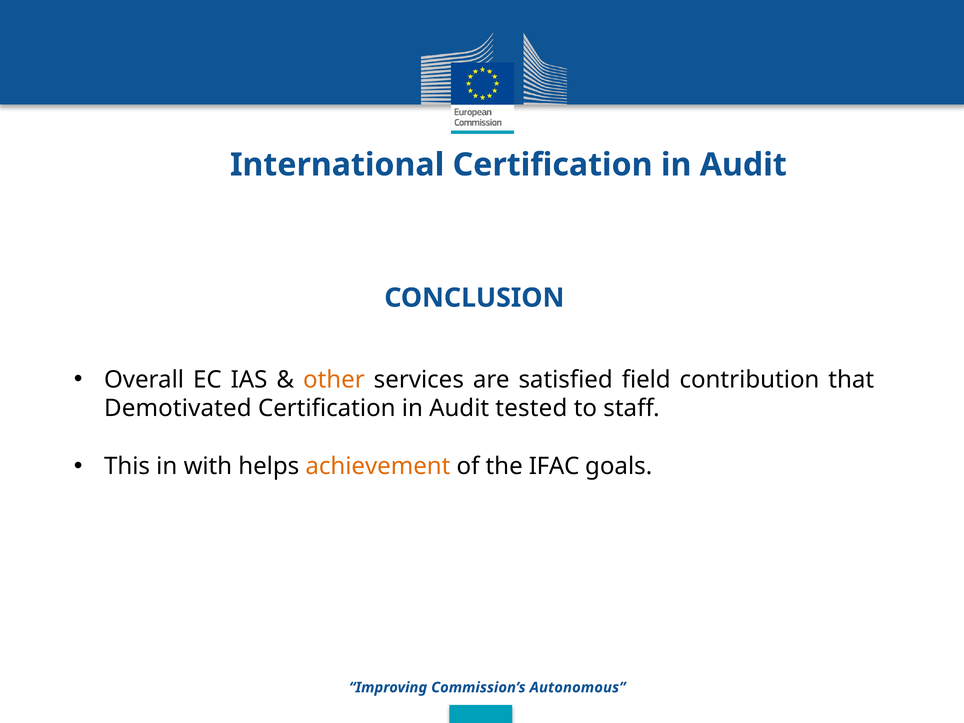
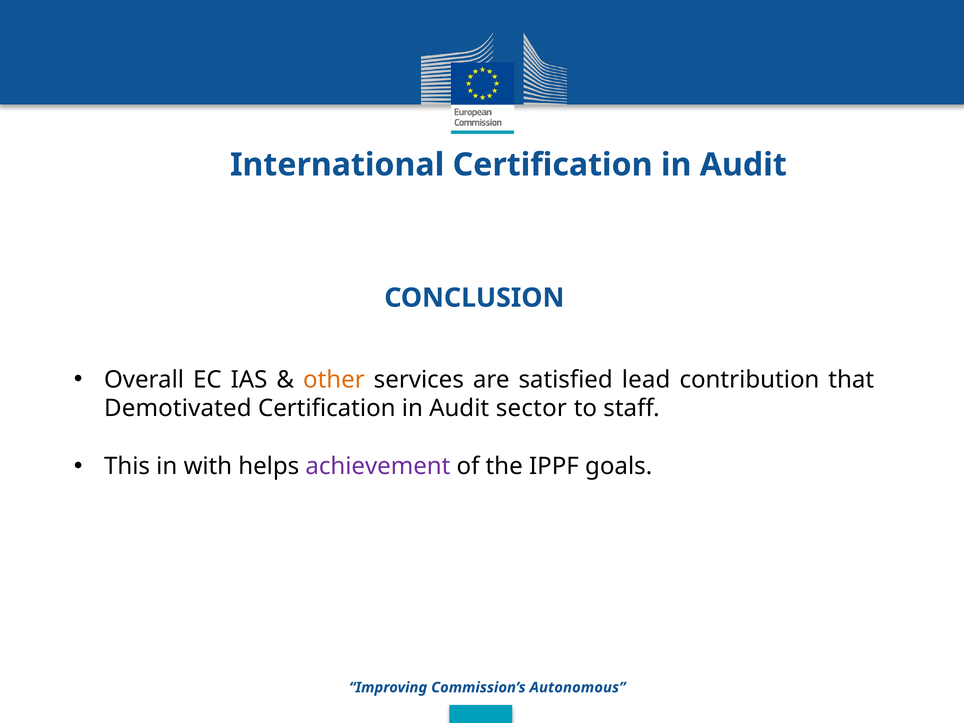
field: field -> lead (646, 380)
tested: tested -> sector (531, 409)
achievement colour: orange -> purple (378, 466)
IFAC: IFAC -> IPPF (554, 466)
